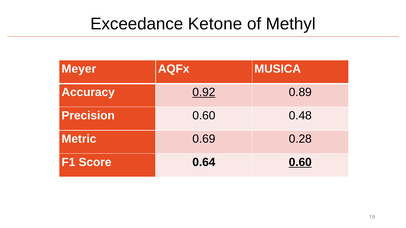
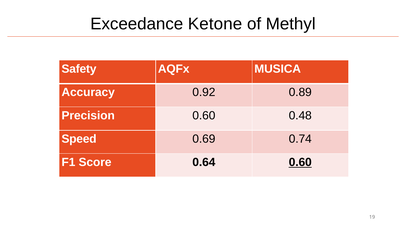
Meyer: Meyer -> Safety (79, 69)
0.92 underline: present -> none (204, 93)
Metric: Metric -> Speed (79, 139)
0.28: 0.28 -> 0.74 (300, 139)
